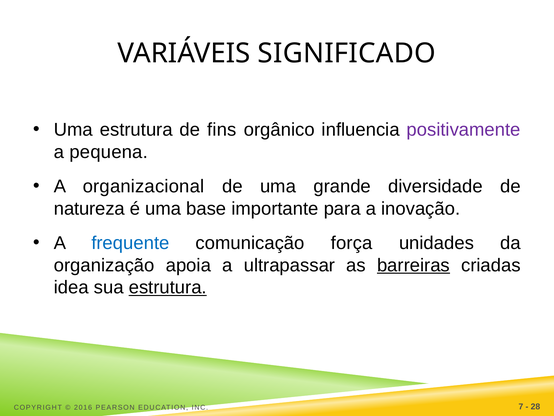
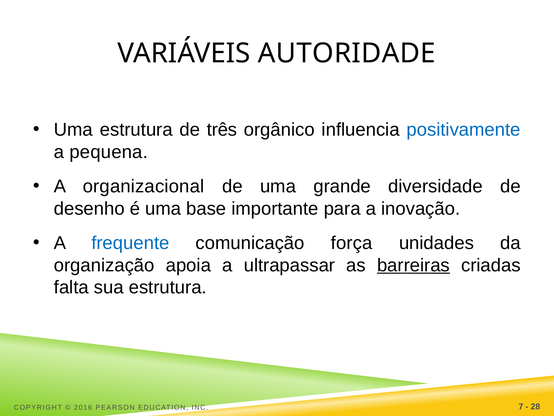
SIGNIFICADO: SIGNIFICADO -> AUTORIDADE (347, 53)
fins: fins -> três (222, 130)
positivamente colour: purple -> blue (464, 130)
natureza: natureza -> desenho (89, 208)
idea: idea -> falta (71, 287)
estrutura underline: present -> none (168, 287)
